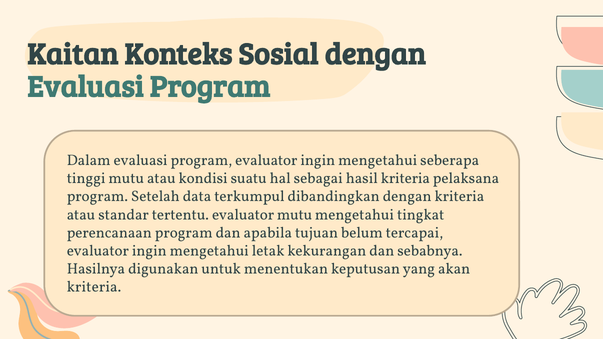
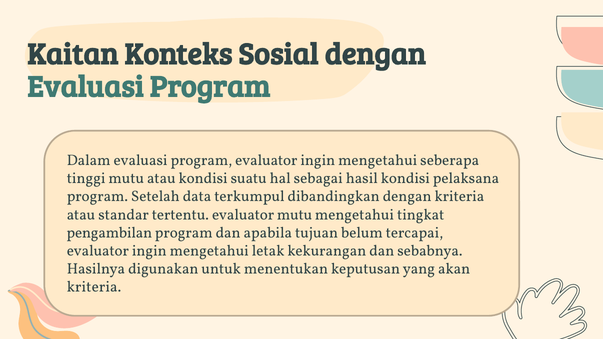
hasil kriteria: kriteria -> kondisi (405, 179)
perencanaan: perencanaan -> pengambilan (109, 233)
